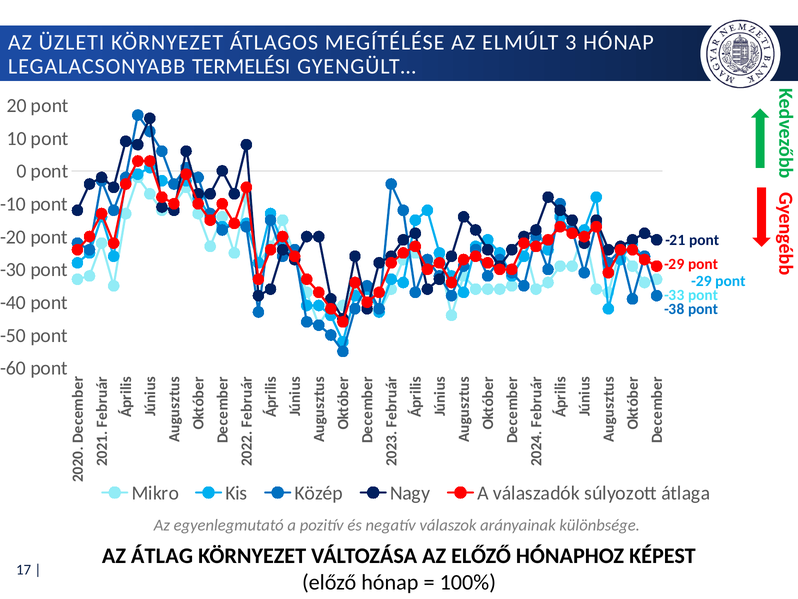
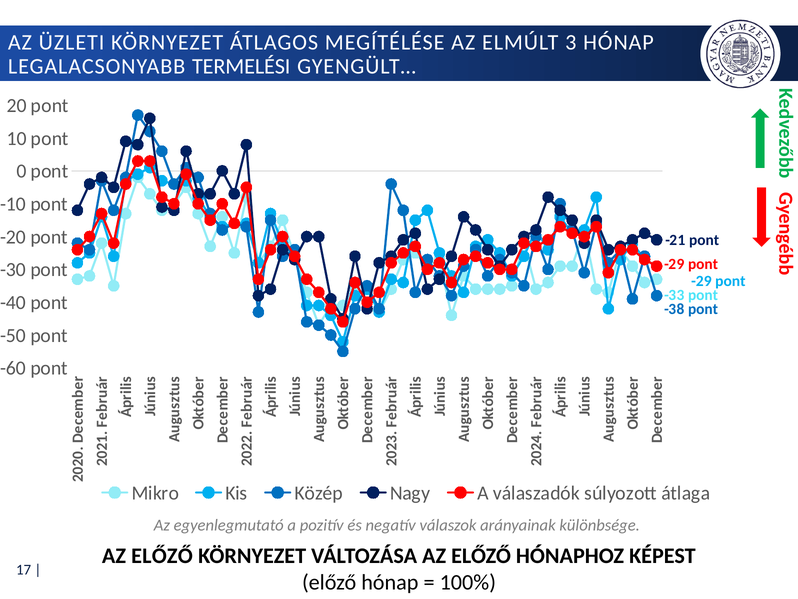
ÁTLAG: ÁTLAG -> ELŐZŐ (162, 555)
